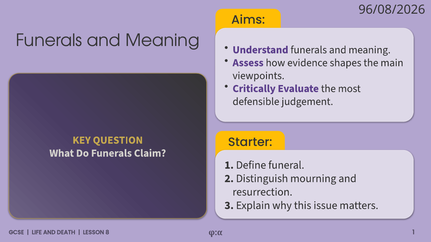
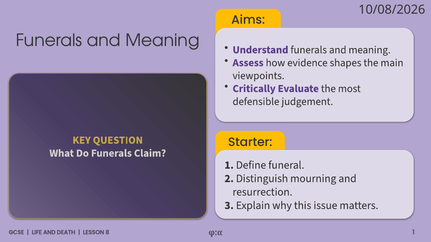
96/08/2026: 96/08/2026 -> 10/08/2026 (392, 10)
